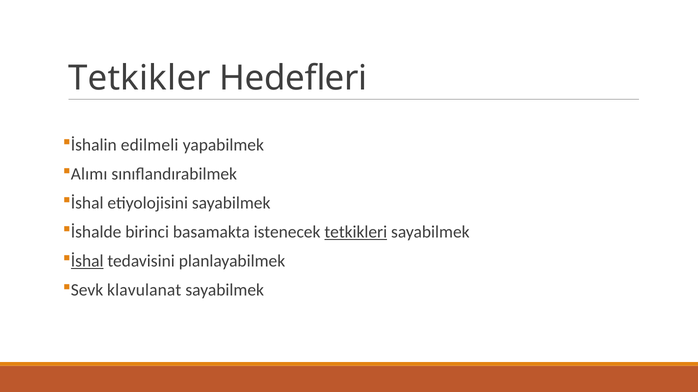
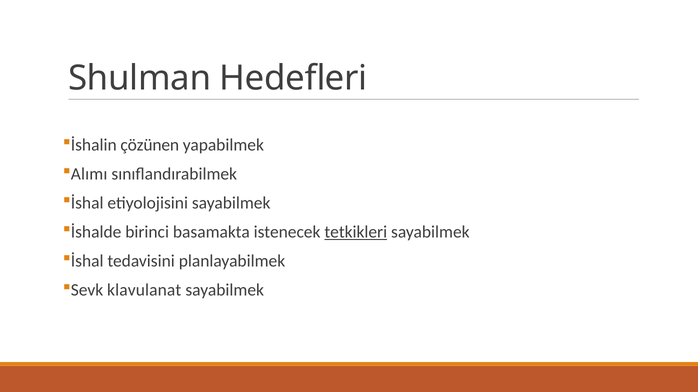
Tetkikler: Tetkikler -> Shulman (140, 78)
edilmeli: edilmeli -> çözünen (150, 145)
İshal underline: present -> none (87, 261)
